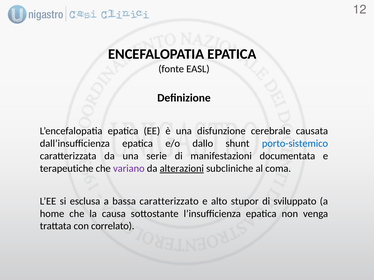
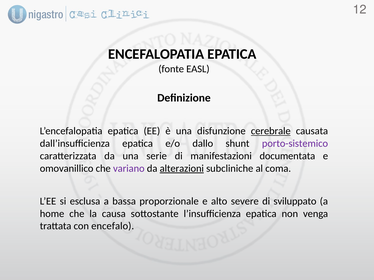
cerebrale underline: none -> present (271, 131)
porto-sistemico colour: blue -> purple (295, 144)
terapeutiche: terapeutiche -> omovanillico (67, 169)
caratterizzato: caratterizzato -> proporzionale (169, 201)
stupor: stupor -> severe (245, 201)
correlato: correlato -> encefalo (113, 226)
